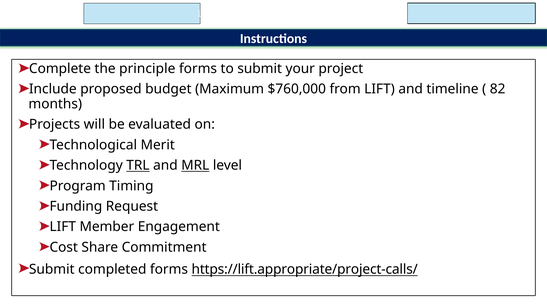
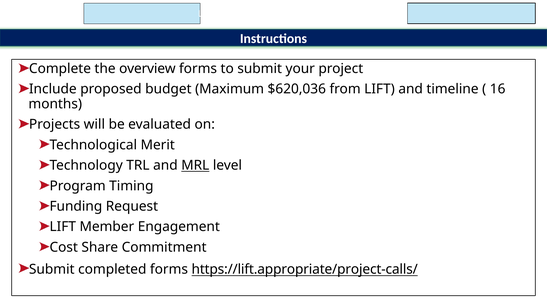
principle: principle -> overview (147, 69)
$760,000: $760,000 -> $620,036 (297, 89)
82: 82 -> 16 (498, 89)
TRL underline: present -> none (138, 165)
